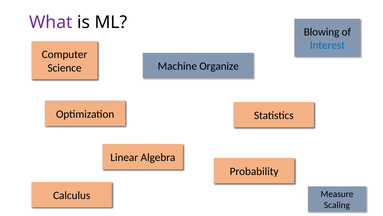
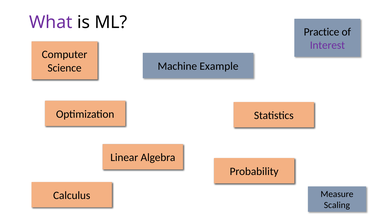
Blowing: Blowing -> Practice (322, 32)
Interest colour: blue -> purple (327, 45)
Organize: Organize -> Example (219, 66)
